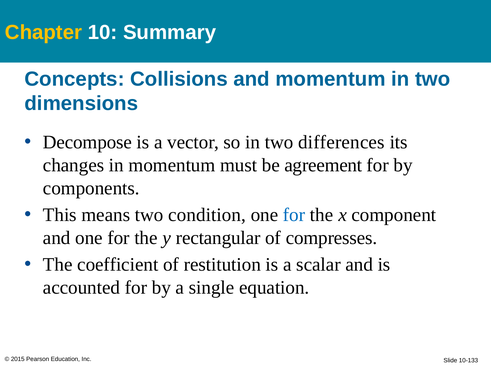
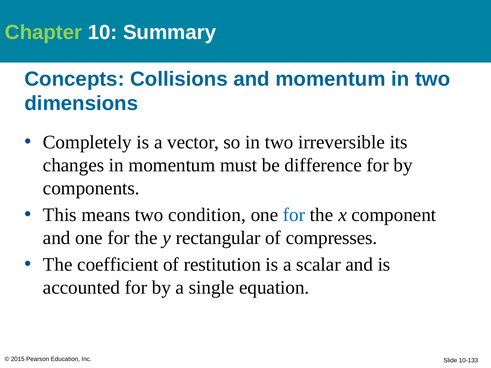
Chapter colour: yellow -> light green (44, 32)
Decompose: Decompose -> Completely (87, 142)
differences: differences -> irreversible (342, 142)
agreement: agreement -> difference (323, 165)
